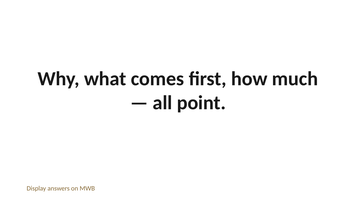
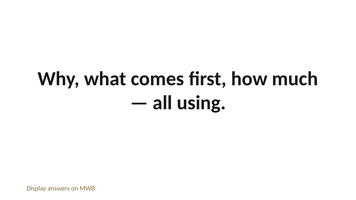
point: point -> using (201, 103)
